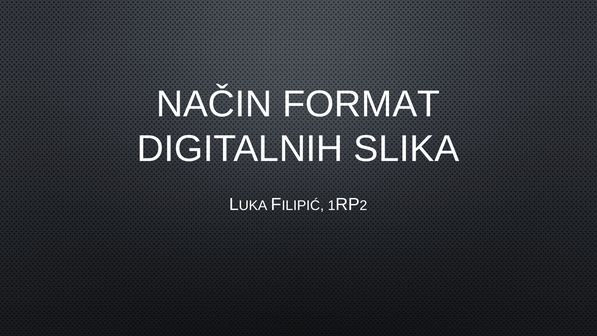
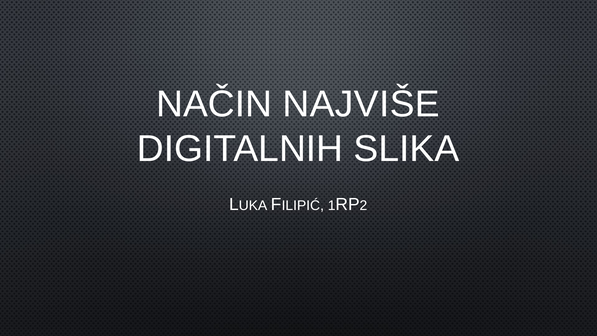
FORMAT: FORMAT -> NAJVIŠE (361, 104)
